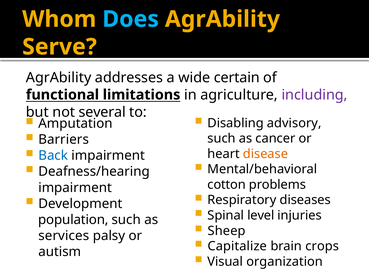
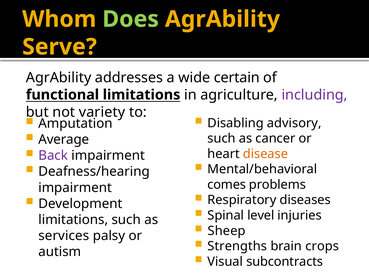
Does colour: light blue -> light green (131, 19)
several: several -> variety (102, 112)
Barriers: Barriers -> Average (64, 139)
Back colour: blue -> purple (53, 155)
cotton: cotton -> comes (227, 184)
population: population -> limitations (73, 219)
Capitalize: Capitalize -> Strengths (237, 246)
organization: organization -> subcontracts (285, 261)
